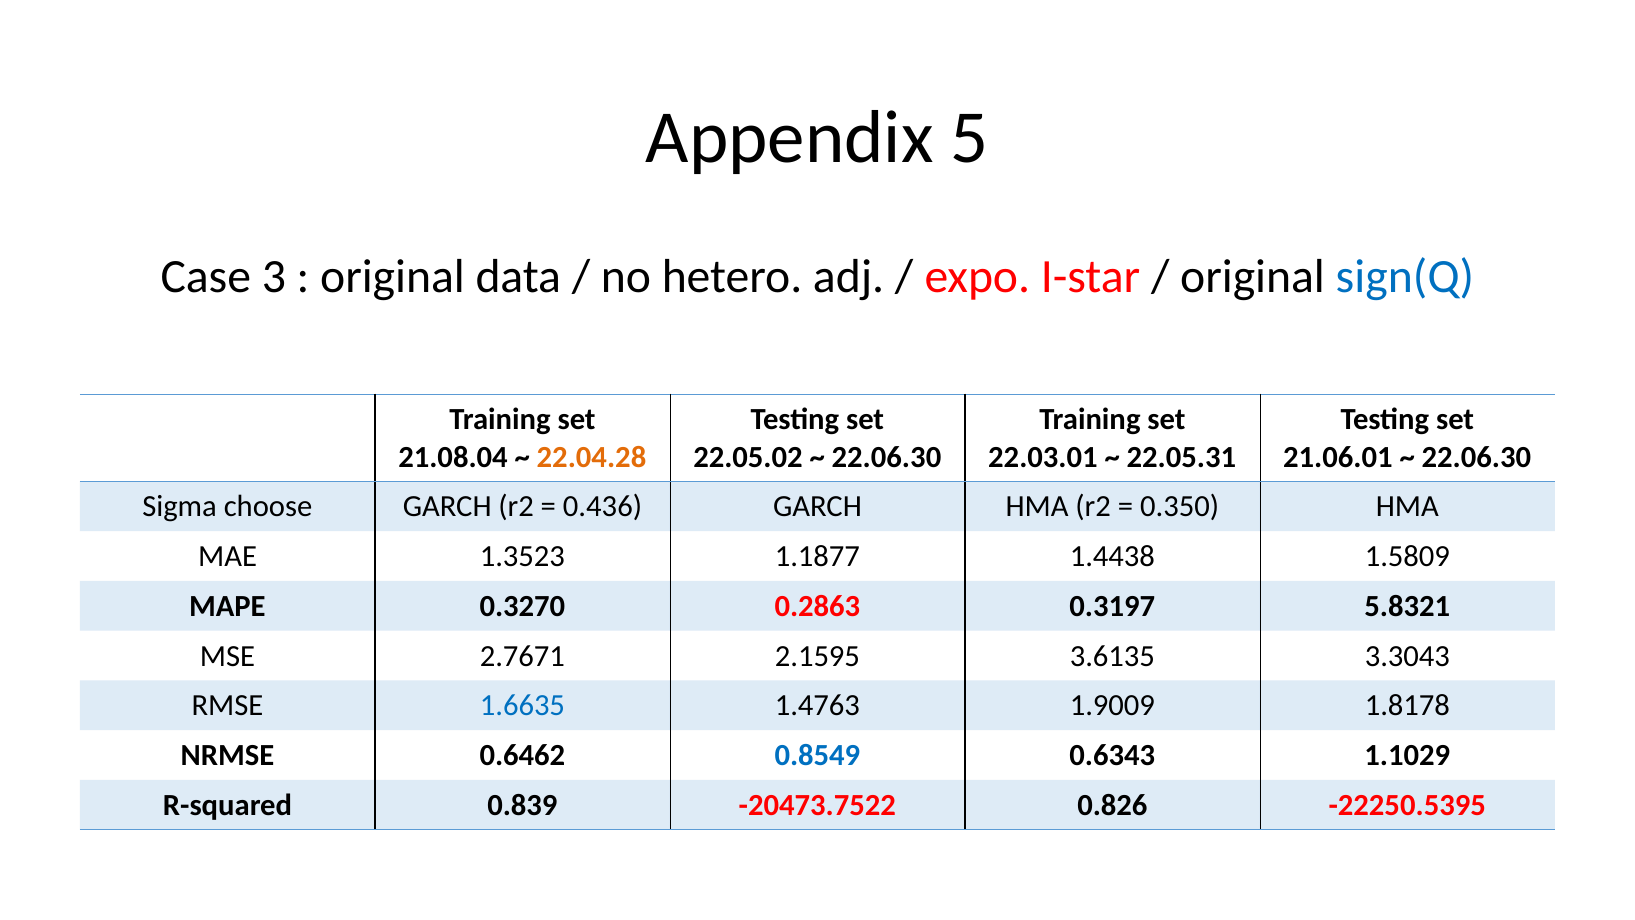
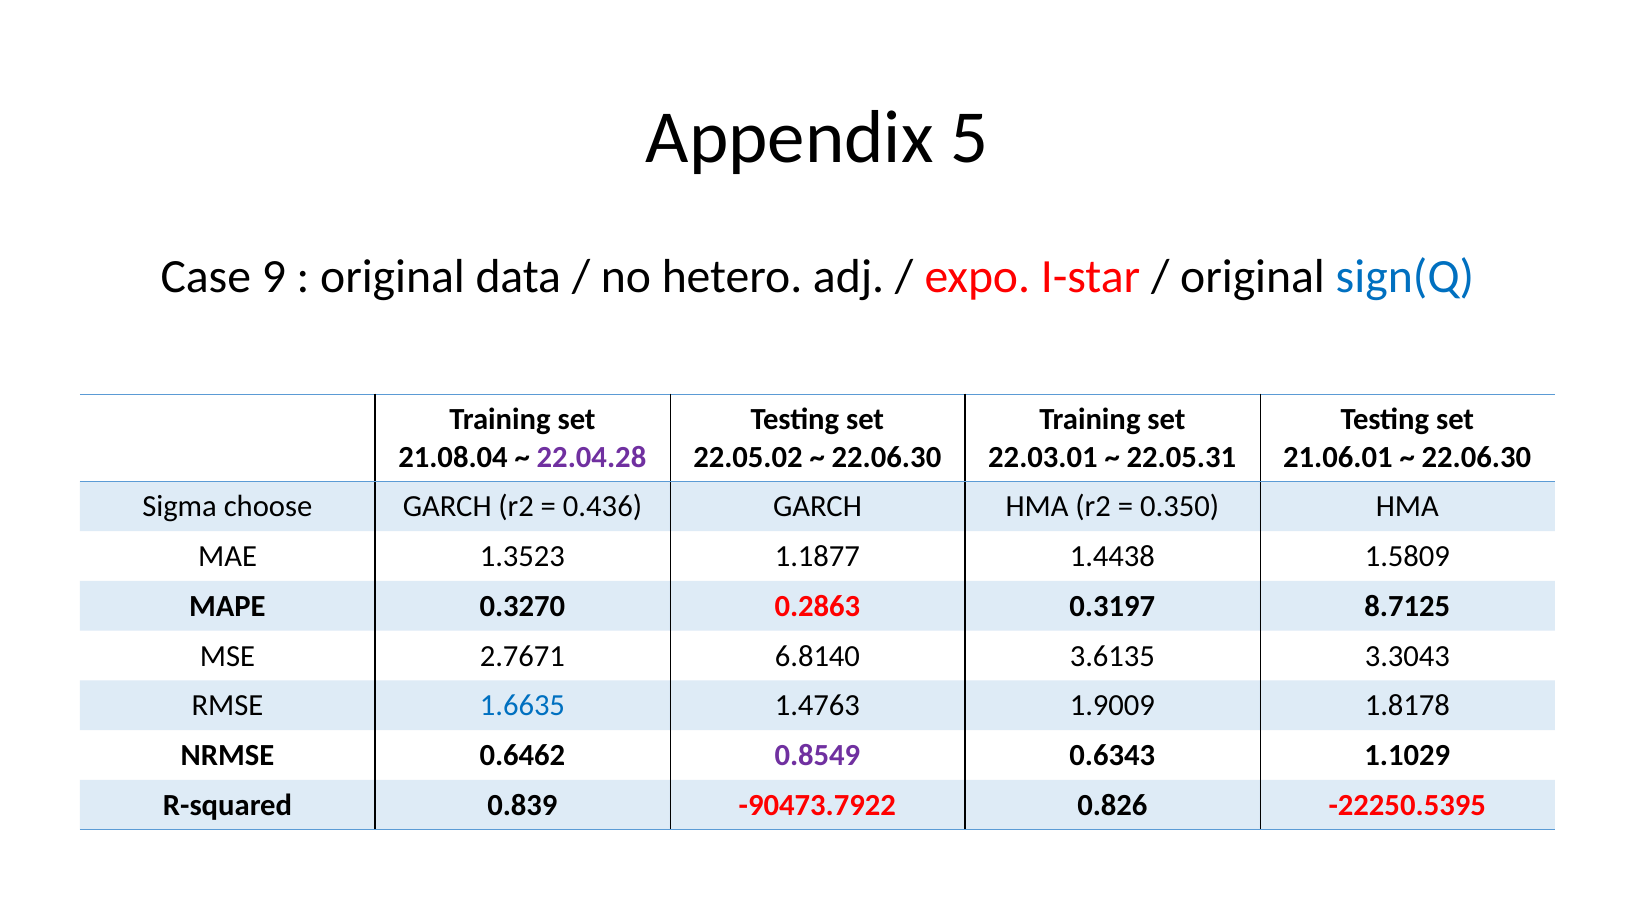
3: 3 -> 9 (274, 276)
22.04.28 colour: orange -> purple (591, 457)
5.8321: 5.8321 -> 8.7125 (1407, 606)
2.1595: 2.1595 -> 6.8140 (817, 656)
0.8549 colour: blue -> purple (817, 755)
-20473.7522: -20473.7522 -> -90473.7922 (817, 805)
